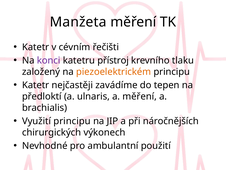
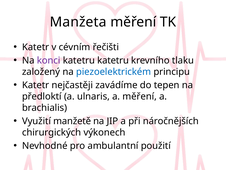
katetru přístroj: přístroj -> katetru (113, 60)
piezoelektrickém colour: orange -> blue (114, 72)
Využití principu: principu -> manžetě (72, 121)
